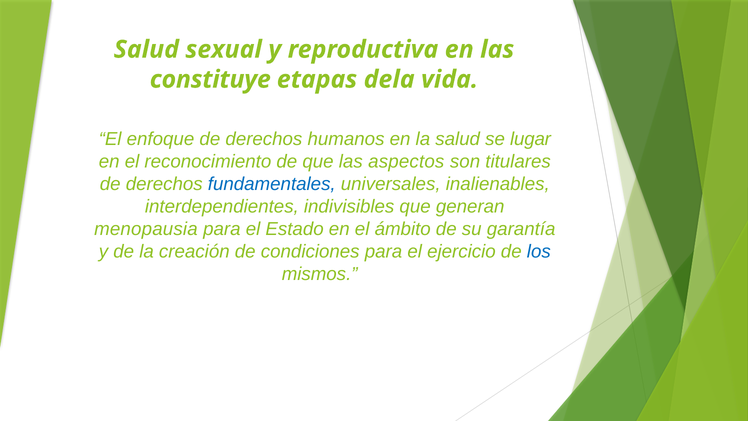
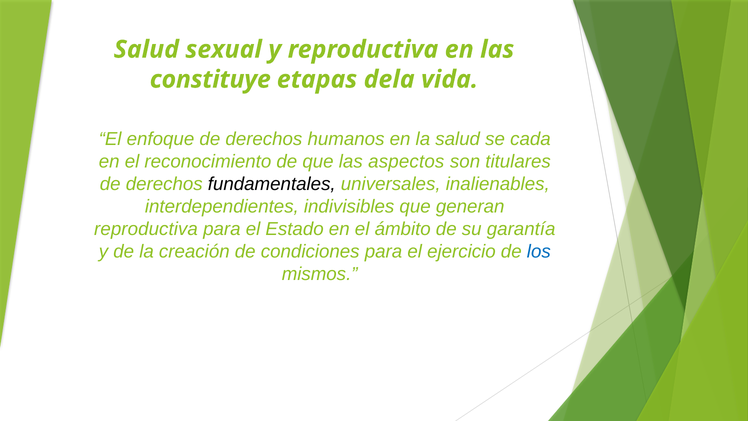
lugar: lugar -> cada (530, 139)
fundamentales colour: blue -> black (272, 184)
menopausia: menopausia -> reproductiva (146, 229)
